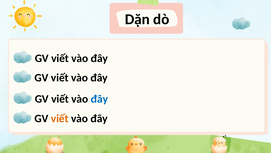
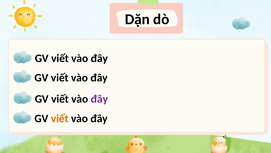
đây colour: blue -> purple (99, 99)
